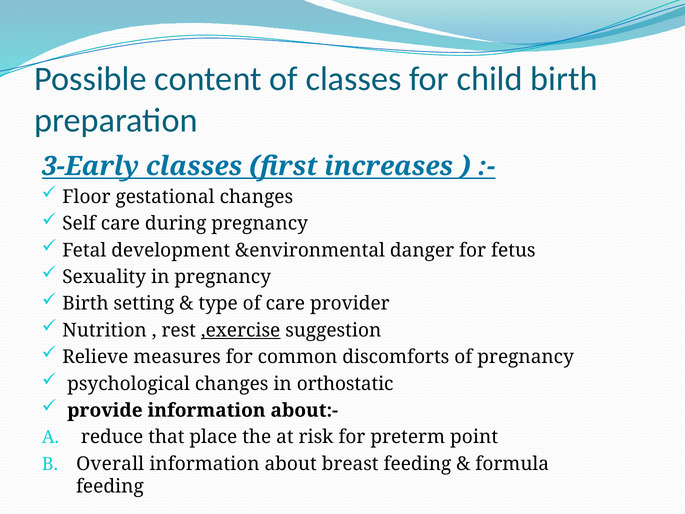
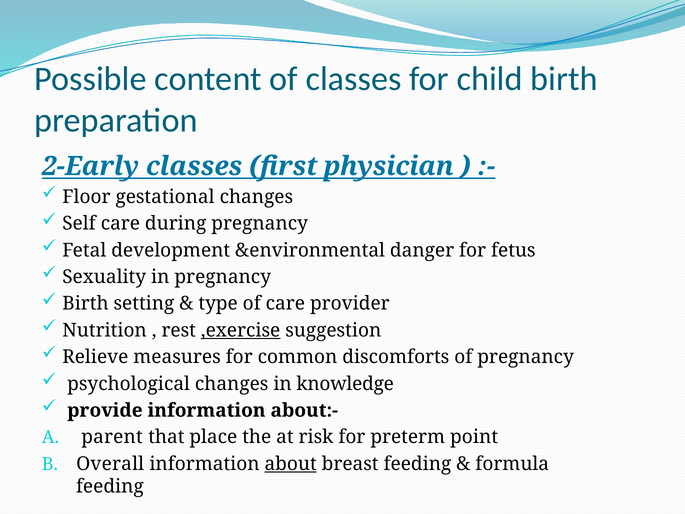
3-Early: 3-Early -> 2-Early (90, 166)
increases: increases -> physician (389, 166)
orthostatic: orthostatic -> knowledge (345, 384)
reduce: reduce -> parent (112, 437)
about underline: none -> present (291, 464)
